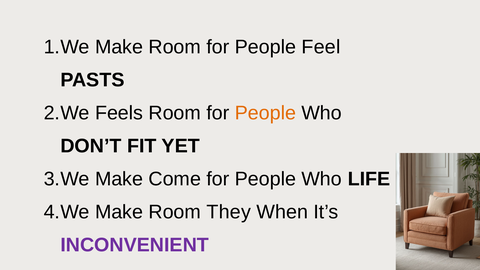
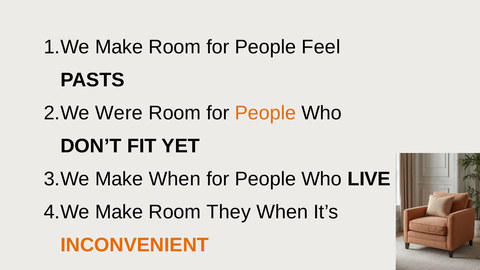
Feels: Feels -> Were (119, 113)
Make Come: Come -> When (175, 179)
LIFE: LIFE -> LIVE (369, 179)
INCONVENIENT colour: purple -> orange (135, 245)
